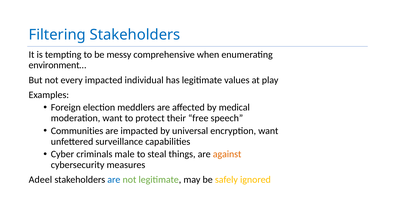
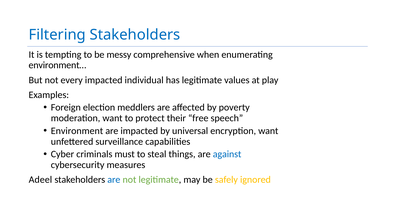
medical: medical -> poverty (234, 108)
Communities: Communities -> Environment (77, 131)
male: male -> must (125, 154)
against colour: orange -> blue (227, 154)
